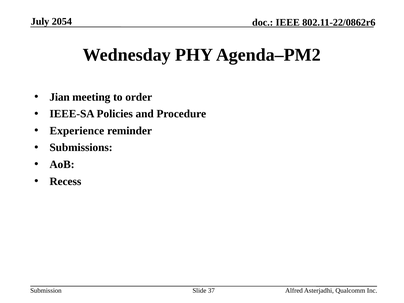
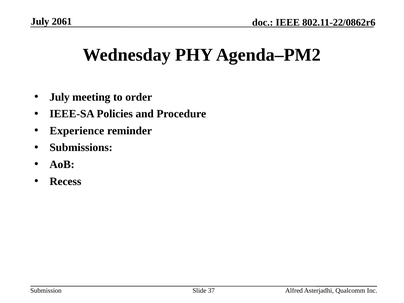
2054: 2054 -> 2061 (62, 21)
Jian: Jian -> July (60, 97)
